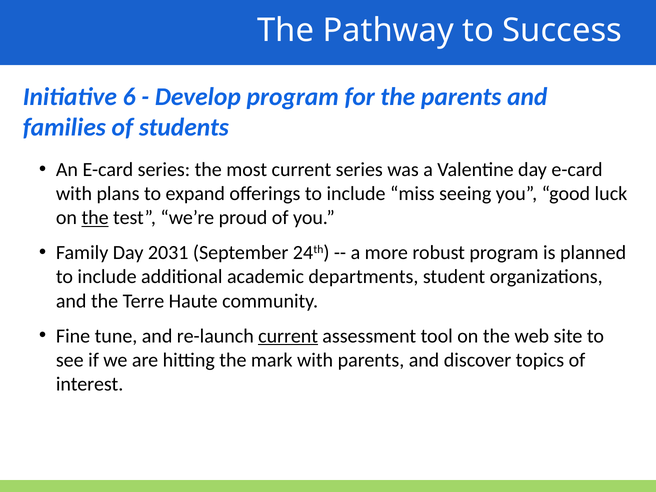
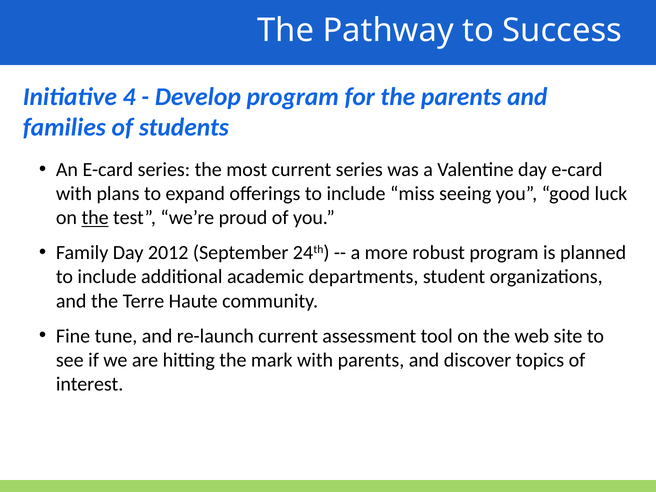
6: 6 -> 4 (129, 97)
2031: 2031 -> 2012 (168, 253)
current underline: present -> none (288, 336)
